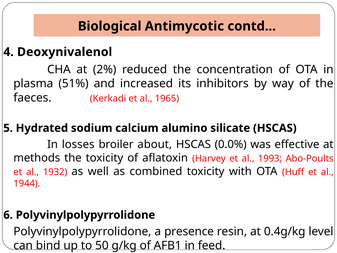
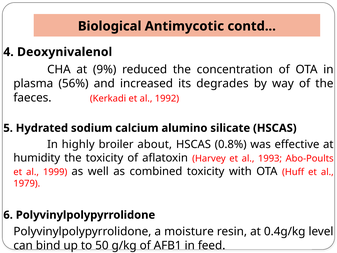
2%: 2% -> 9% (105, 69)
51%: 51% -> 56% (74, 84)
inhibitors: inhibitors -> degrades (222, 84)
1965: 1965 -> 1992 (167, 98)
losses: losses -> highly (78, 144)
0.0%: 0.0% -> 0.8% (231, 144)
methods: methods -> humidity (37, 158)
1932: 1932 -> 1999 (55, 172)
1944: 1944 -> 1979 (27, 183)
presence: presence -> moisture (189, 231)
